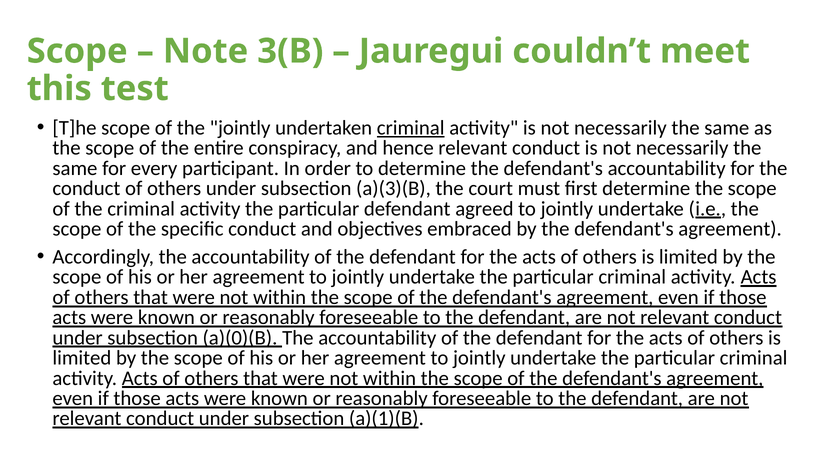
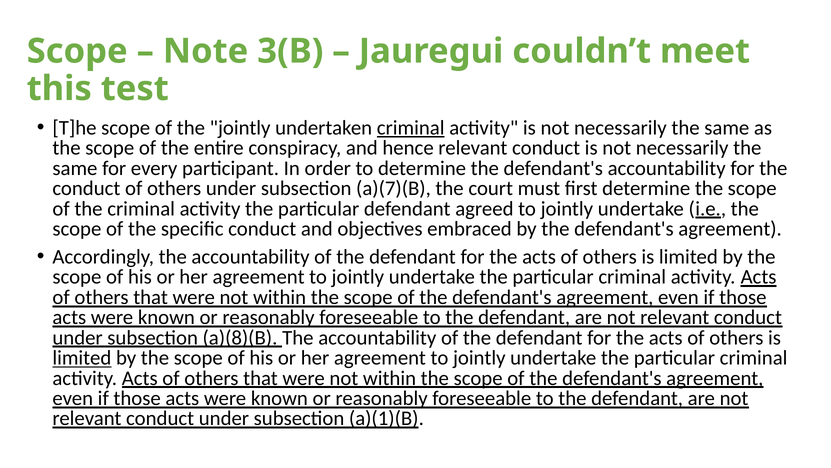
a)(3)(B: a)(3)(B -> a)(7)(B (393, 188)
a)(0)(B: a)(0)(B -> a)(8)(B (240, 337)
limited underline: none -> present (82, 358)
